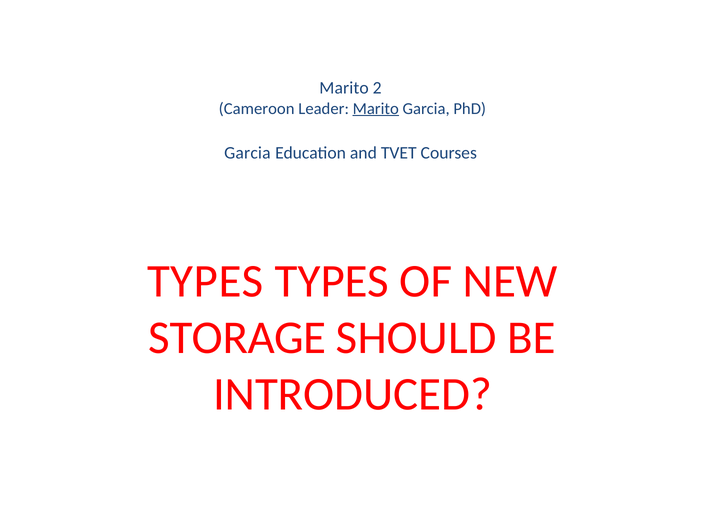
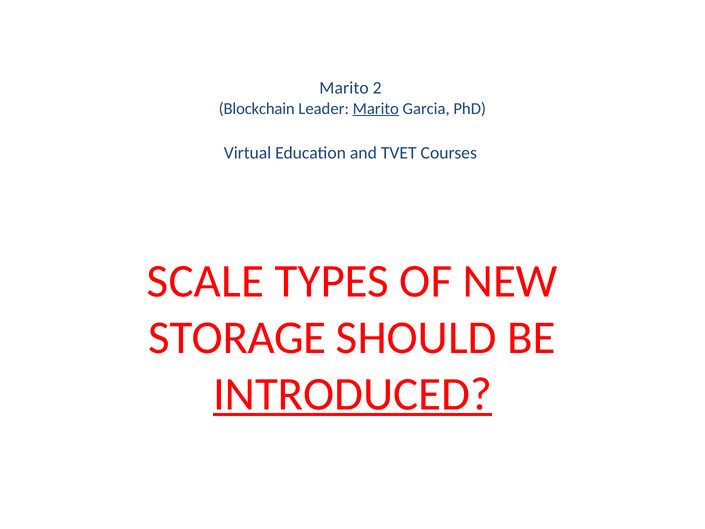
Cameroon: Cameroon -> Blockchain (257, 109)
Garcia: Garcia -> Virtual (248, 153)
TYPES: TYPES -> SCALE (205, 281)
INTRODUCED underline: none -> present (352, 394)
